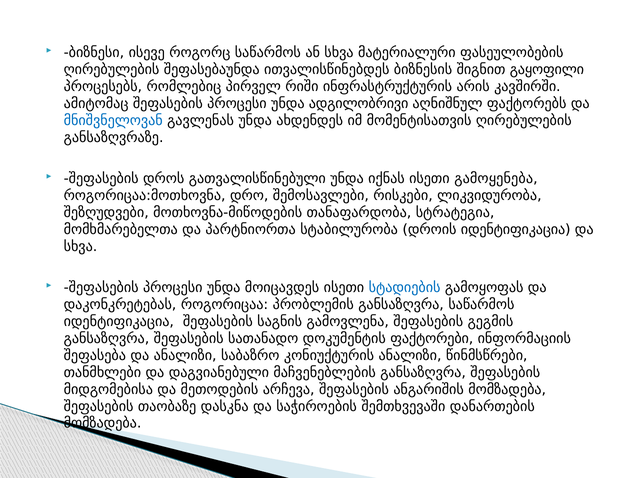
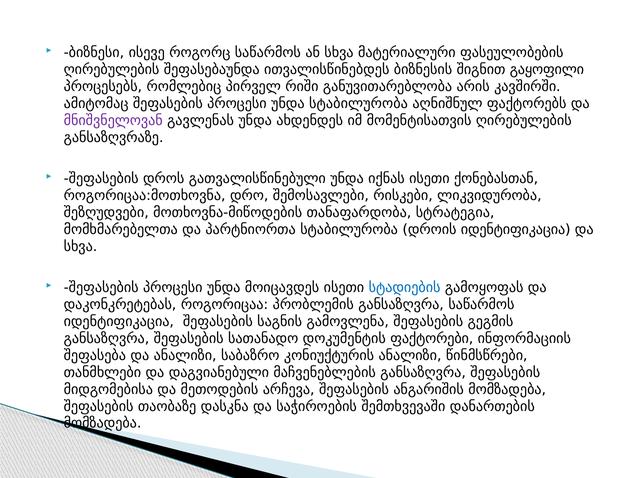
ინფრასტრუქტურის: ინფრასტრუქტურის -> განუვითარებლობა (388, 87)
უნდა ადგილობრივი: ადგილობრივი -> სტაბილურობა (358, 104)
მნიშვნელოვან colour: blue -> purple (113, 121)
გამოყენება: გამოყენება -> ქონებასთან (496, 179)
